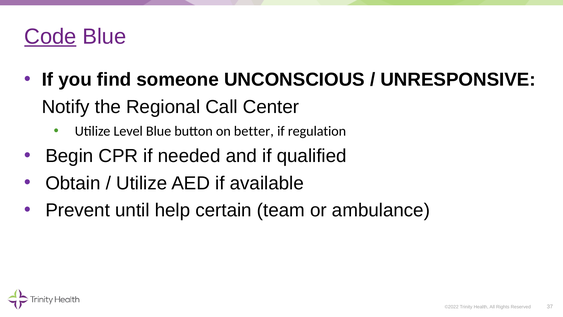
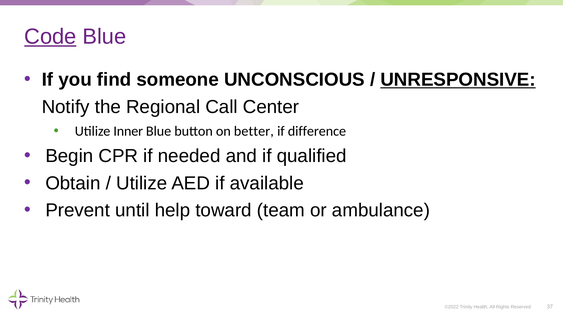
UNRESPONSIVE underline: none -> present (458, 80)
Level: Level -> Inner (128, 131)
regulation: regulation -> difference (317, 131)
certain: certain -> toward (224, 210)
